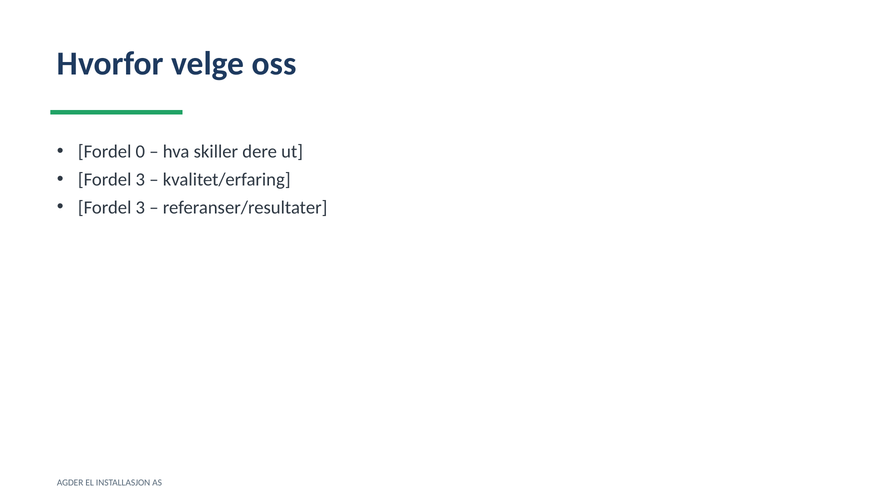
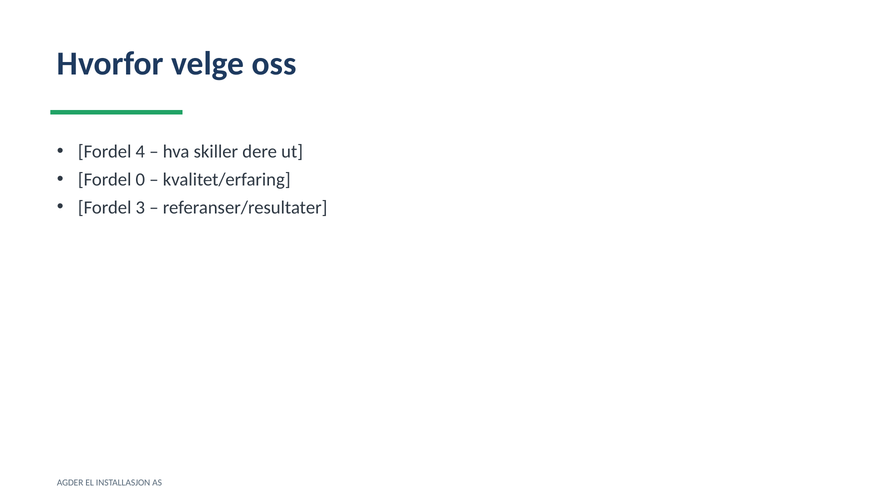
0: 0 -> 4 (140, 152)
3: 3 -> 0 (140, 180)
